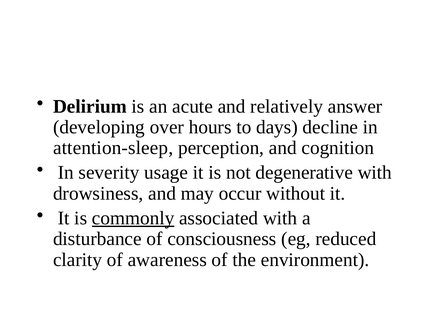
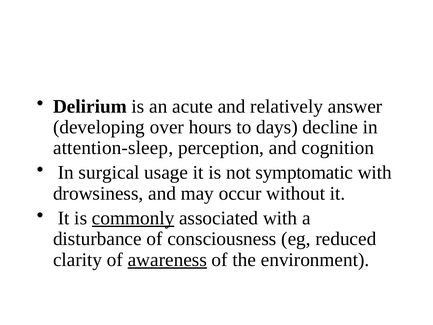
severity: severity -> surgical (109, 173)
degenerative: degenerative -> symptomatic (304, 173)
awareness underline: none -> present (167, 260)
